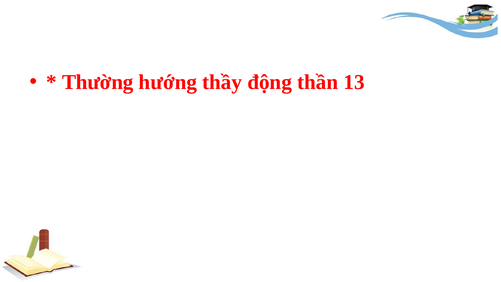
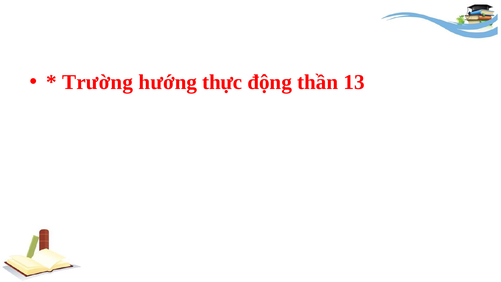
Thường: Thường -> Trường (98, 82)
thầy: thầy -> thực (222, 82)
